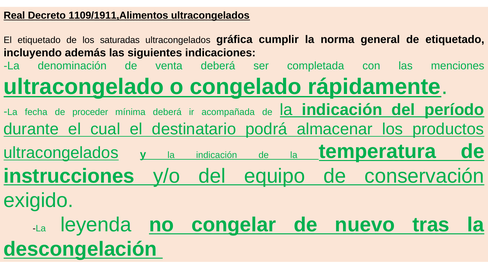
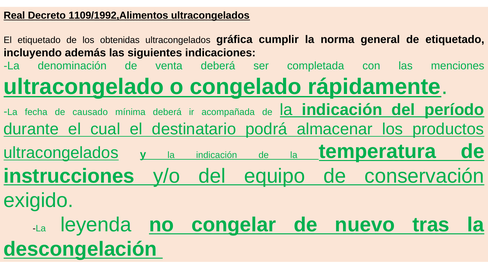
1109/1911,Alimentos: 1109/1911,Alimentos -> 1109/1992,Alimentos (118, 16)
saturadas: saturadas -> obtenidas (120, 40)
proceder: proceder -> causado (90, 112)
